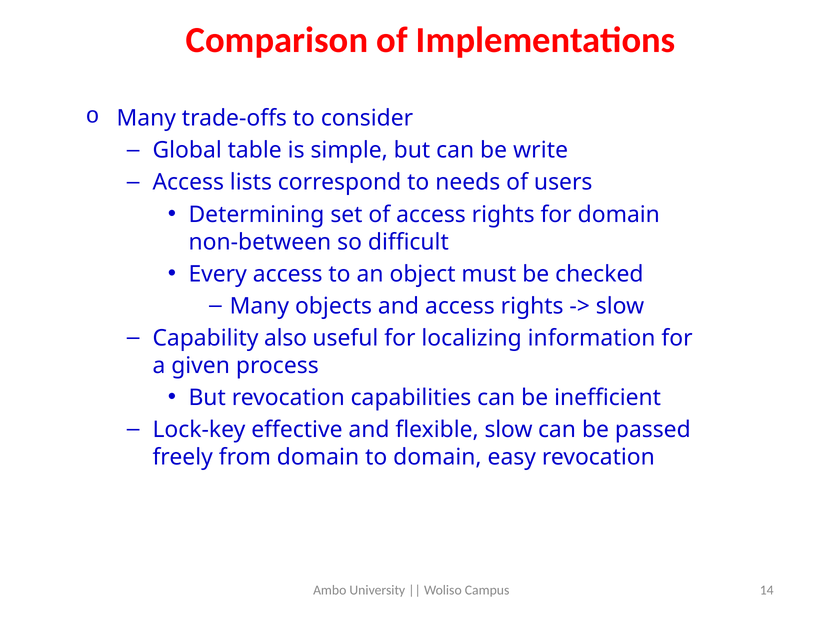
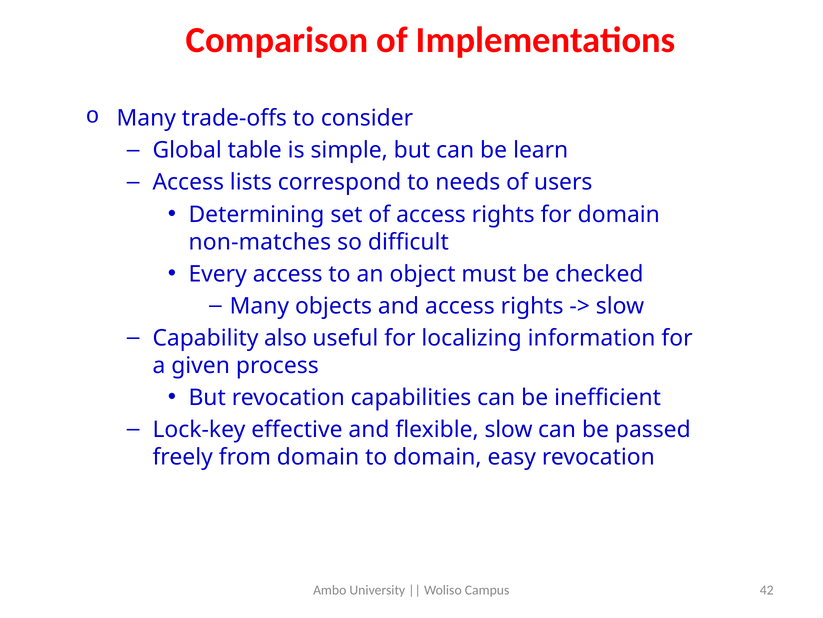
write: write -> learn (541, 150)
non-between: non-between -> non-matches (260, 242)
14: 14 -> 42 (767, 589)
